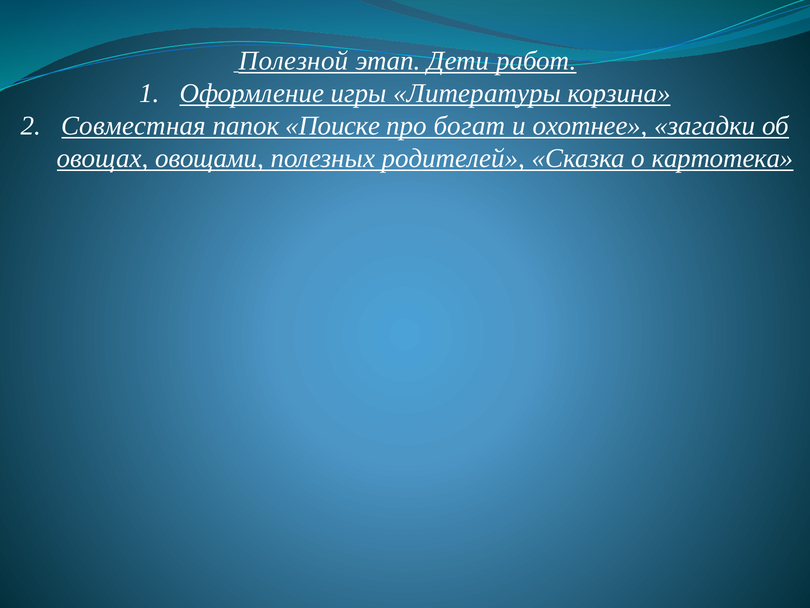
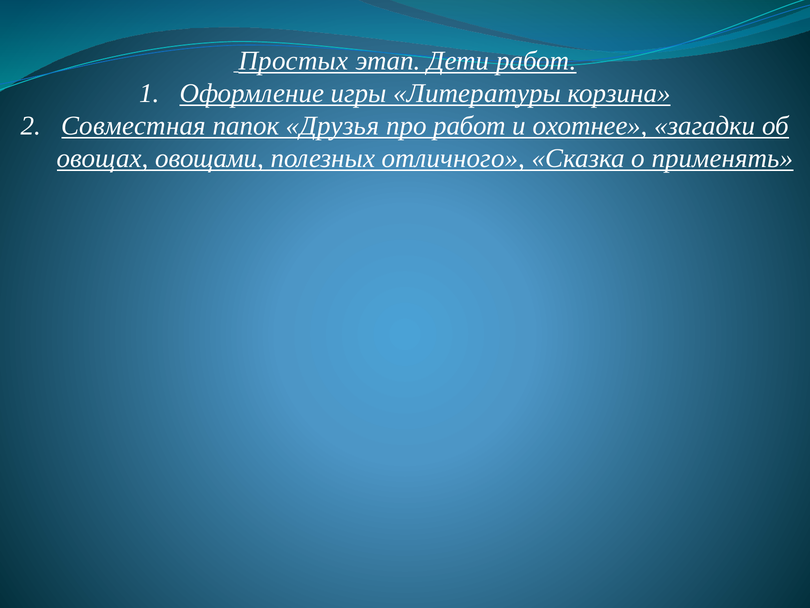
Полезной: Полезной -> Простых (294, 61)
Поиске: Поиске -> Друзья (333, 126)
про богат: богат -> работ (470, 126)
родителей: родителей -> отличного (453, 158)
картотека: картотека -> применять (722, 158)
